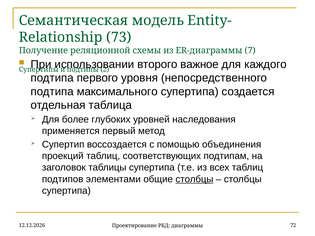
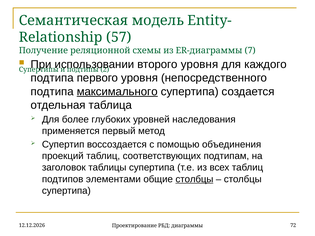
73: 73 -> 57 (119, 37)
второго важное: важное -> уровня (200, 64)
максимального underline: none -> present (117, 92)
